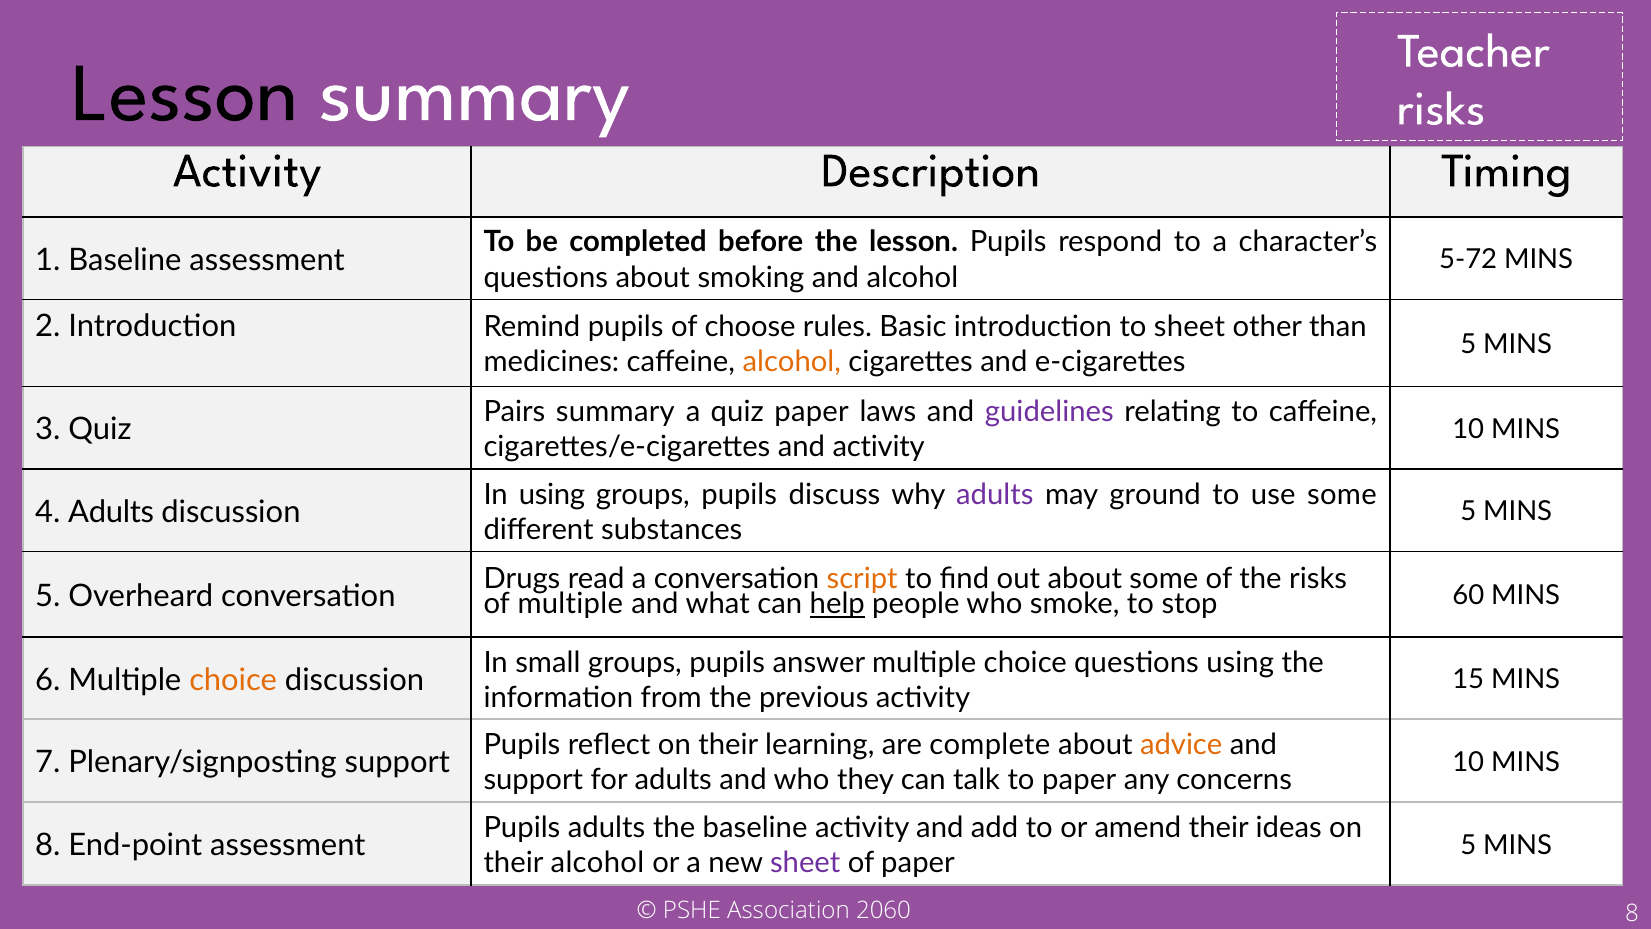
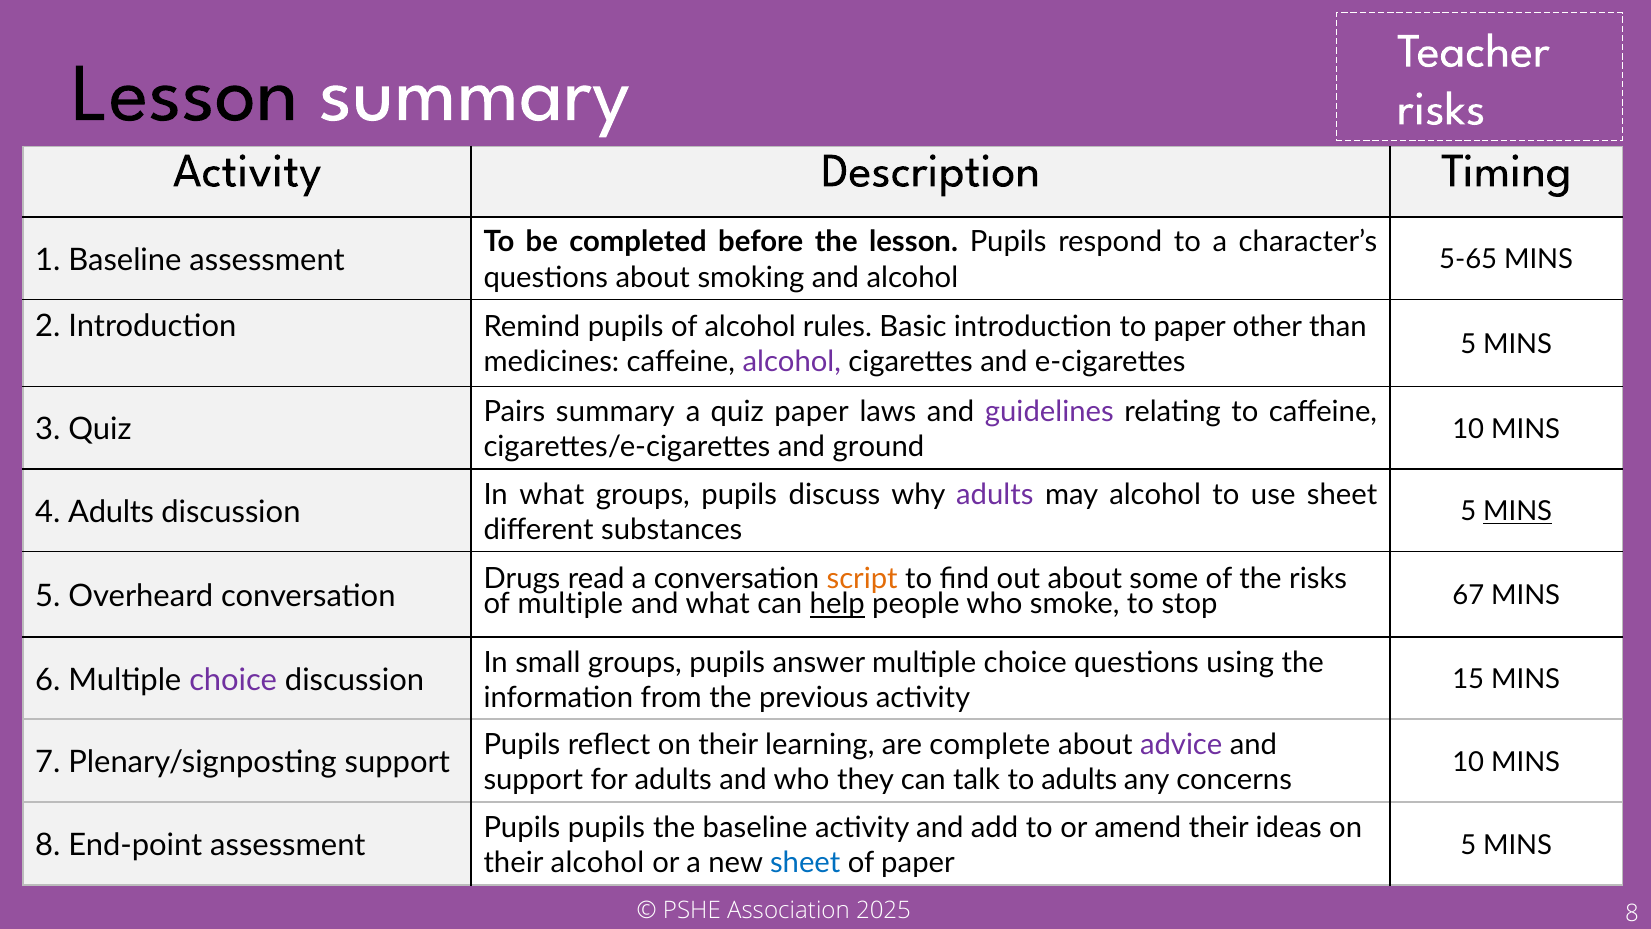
5-72: 5-72 -> 5-65 (1468, 260)
of choose: choose -> alcohol (750, 327)
to sheet: sheet -> paper (1190, 327)
alcohol colour: orange -> purple (792, 362)
and activity: activity -> ground (878, 447)
In using: using -> what (552, 494)
may ground: ground -> alcohol (1155, 494)
use some: some -> sheet (1342, 494)
MINS underline: none -> present (1518, 512)
60: 60 -> 67 (1468, 596)
choice colour: orange -> purple (233, 680)
advice colour: orange -> purple (1181, 744)
to paper: paper -> adults (1079, 779)
Pupils adults: adults -> pupils (606, 827)
sheet colour: purple -> blue (805, 863)
2060: 2060 -> 2025 (883, 911)
